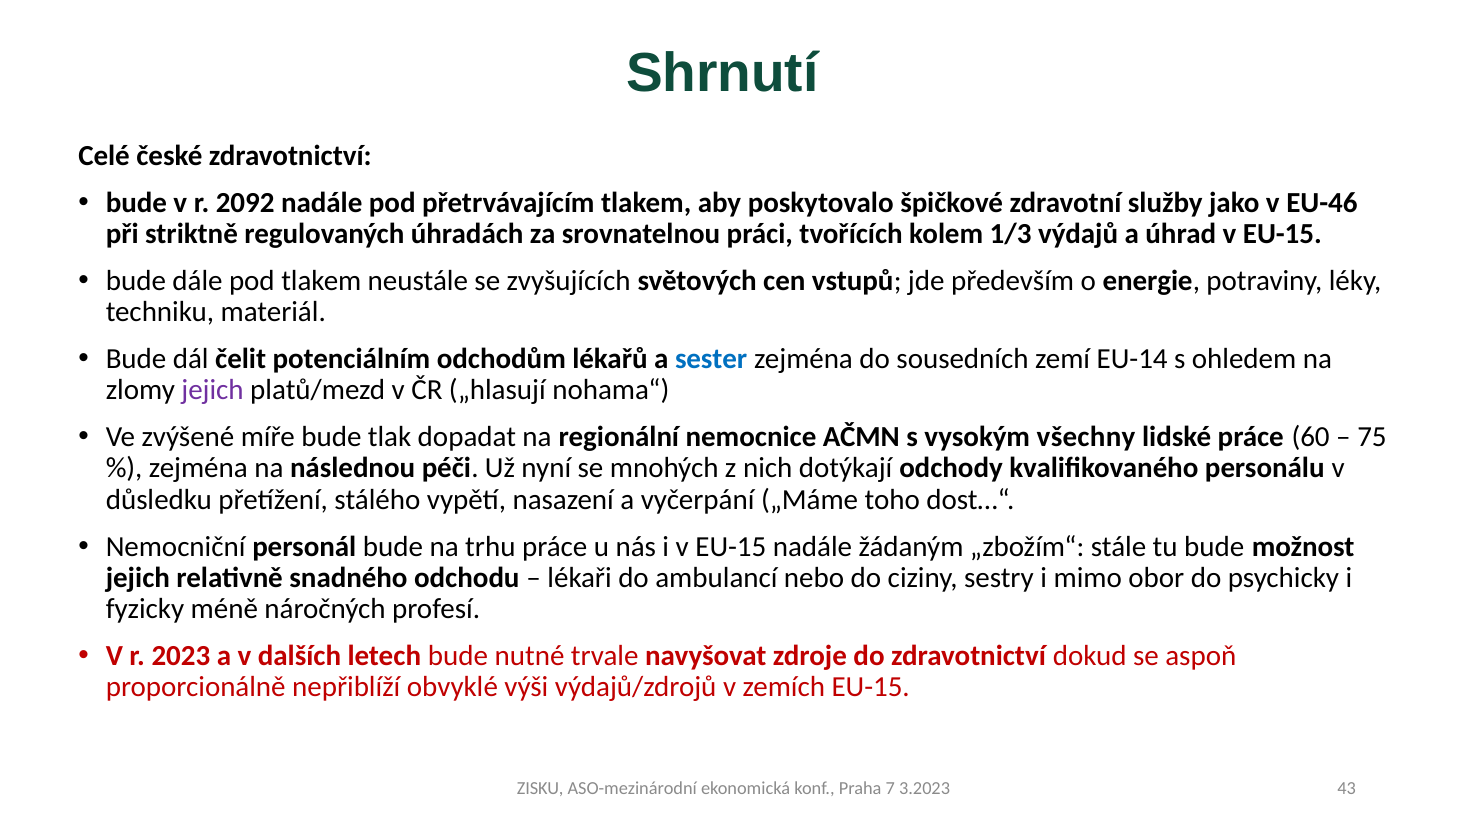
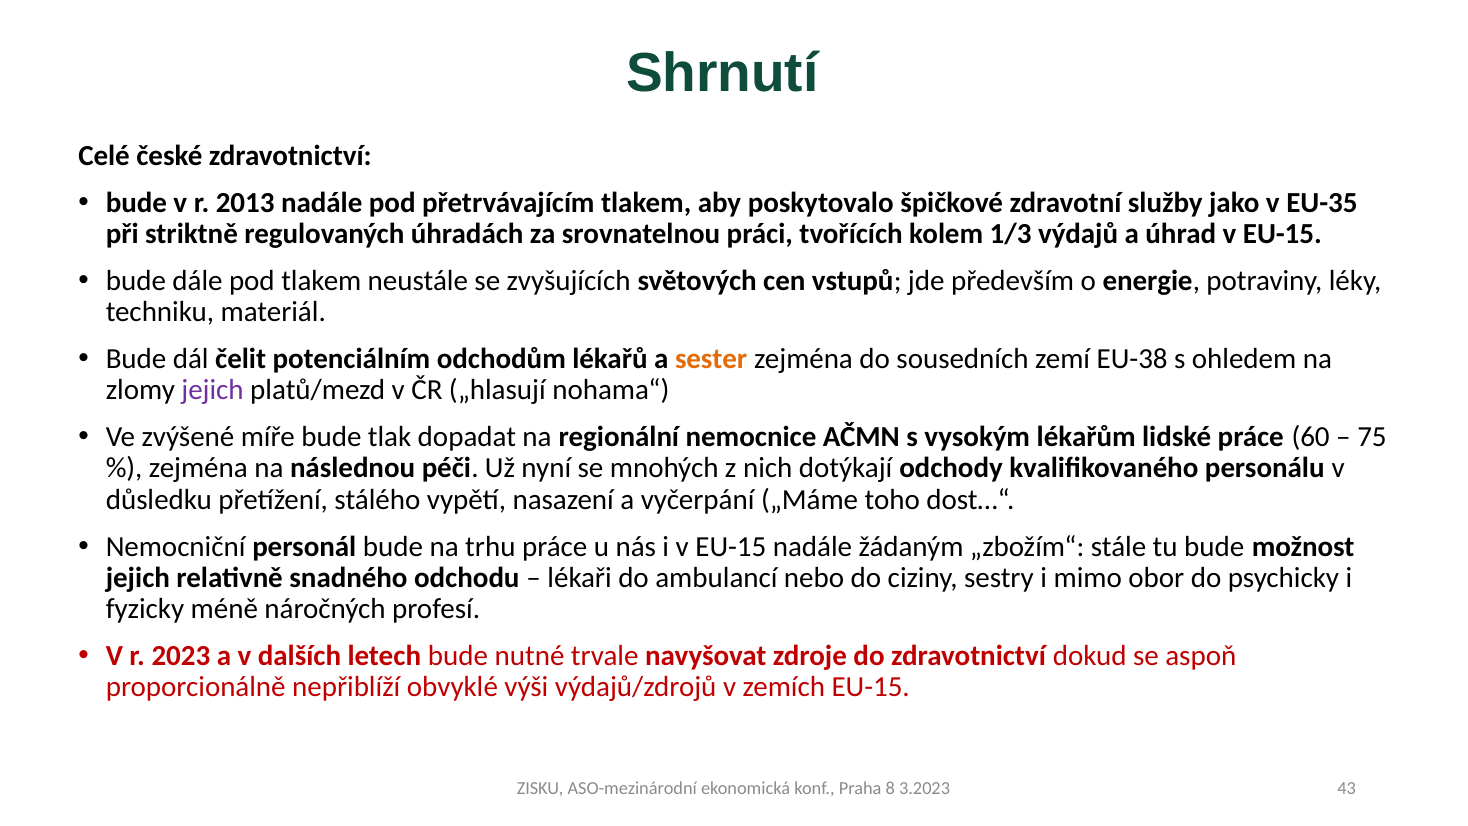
2092: 2092 -> 2013 (245, 203)
EU-46: EU-46 -> EU-35 (1322, 203)
sester colour: blue -> orange (711, 359)
EU-14: EU-14 -> EU-38 (1132, 359)
všechny: všechny -> lékařům (1086, 437)
7: 7 -> 8 (890, 788)
